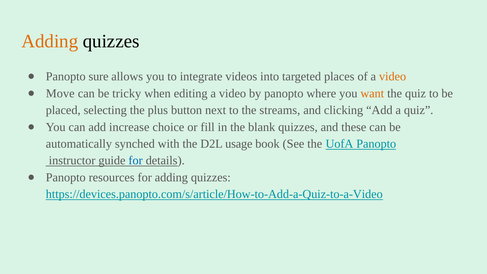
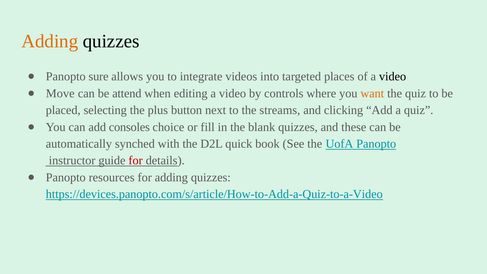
video colour: orange -> black (393, 77)
tricky: tricky -> attend (127, 93)
by panopto: panopto -> controls (284, 93)
increase: increase -> consoles (129, 127)
usage: usage -> quick (239, 144)
for colour: blue -> red (136, 161)
